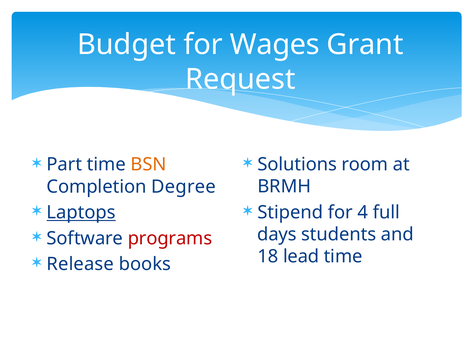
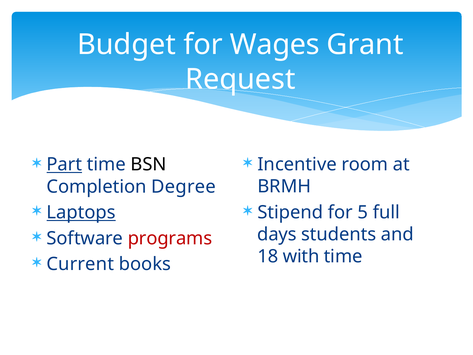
Solutions: Solutions -> Incentive (297, 164)
Part underline: none -> present (64, 164)
BSN colour: orange -> black (149, 164)
4: 4 -> 5 (363, 212)
lead: lead -> with (301, 256)
Release: Release -> Current (80, 264)
